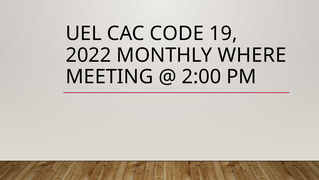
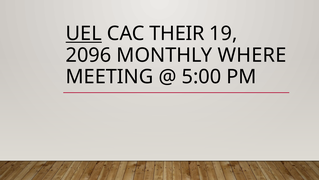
UEL underline: none -> present (84, 34)
CODE: CODE -> THEIR (177, 34)
2022: 2022 -> 2096 (88, 55)
2:00: 2:00 -> 5:00 (201, 77)
